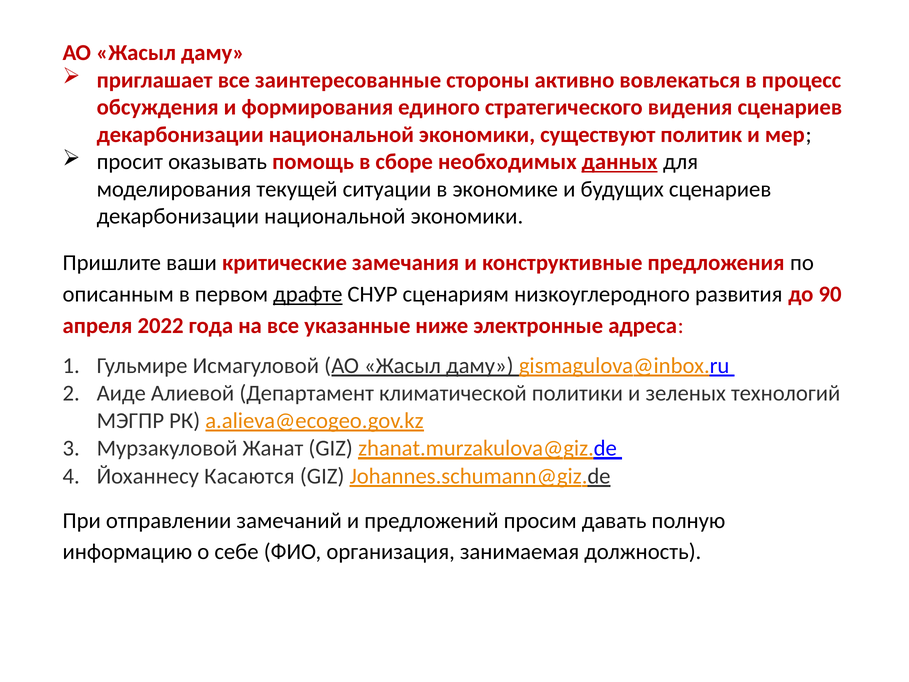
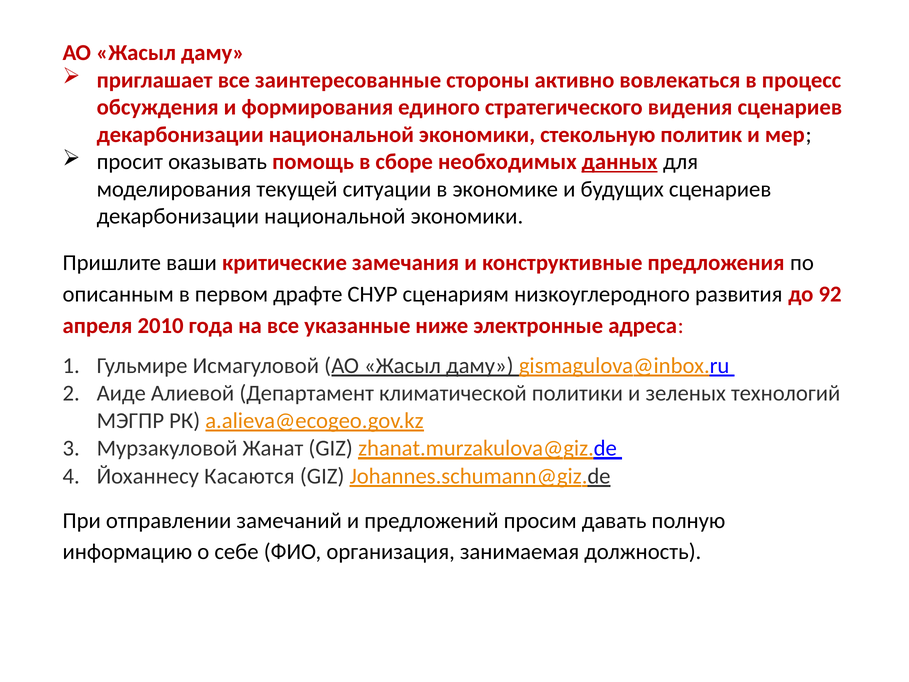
существуют: существуют -> стекольную (598, 135)
драфте underline: present -> none (308, 294)
90: 90 -> 92 (830, 294)
2022: 2022 -> 2010 (161, 326)
